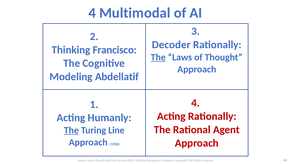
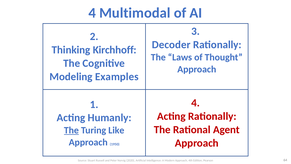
Francisco: Francisco -> Kirchhoff (115, 50)
The underline: present -> none (158, 57)
Abdellatif: Abdellatif -> Examples (117, 77)
Line: Line -> Like (116, 130)
